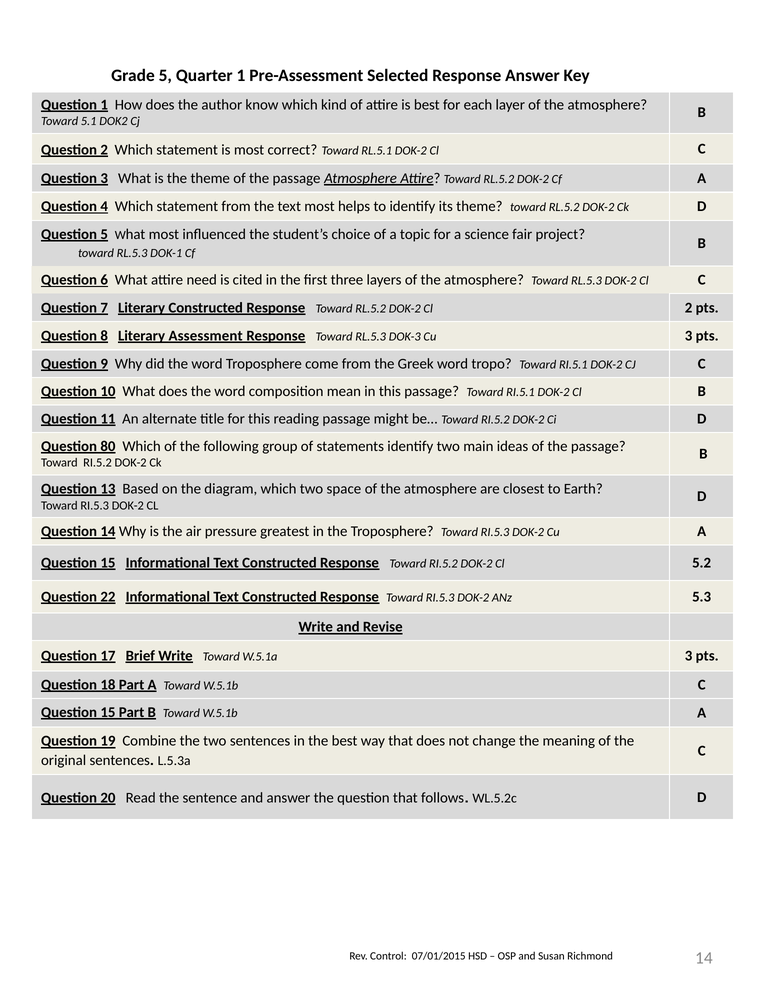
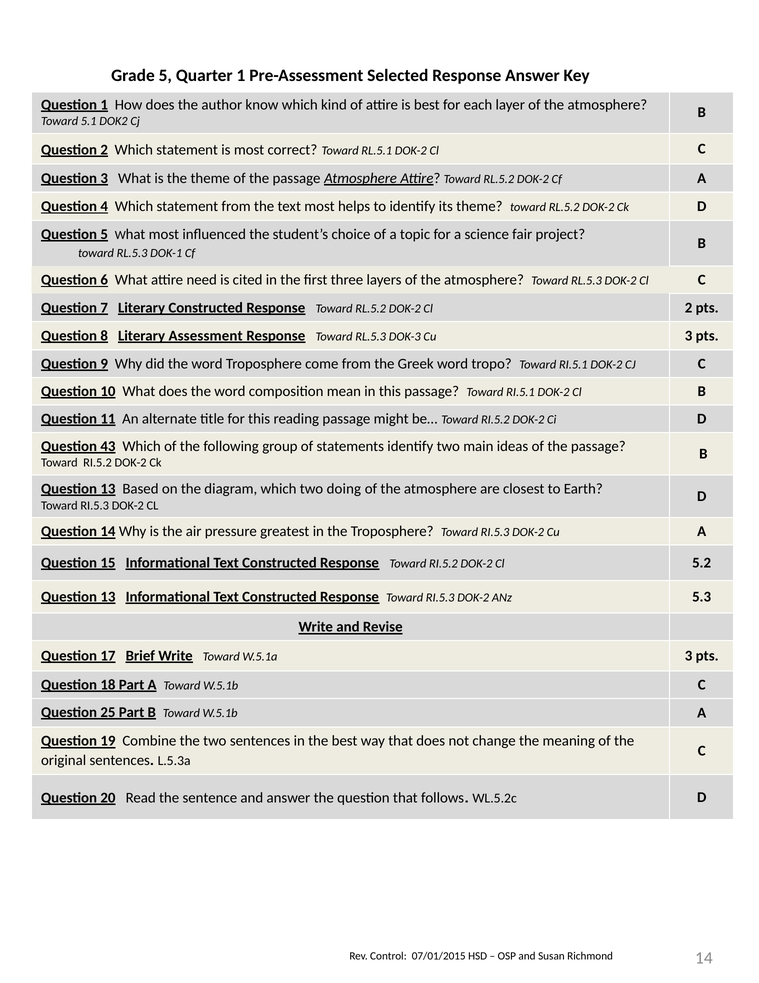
80: 80 -> 43 (108, 446)
space: space -> doing (344, 489)
22: 22 -> 13 (108, 596)
15: 15 -> 25 (108, 712)
